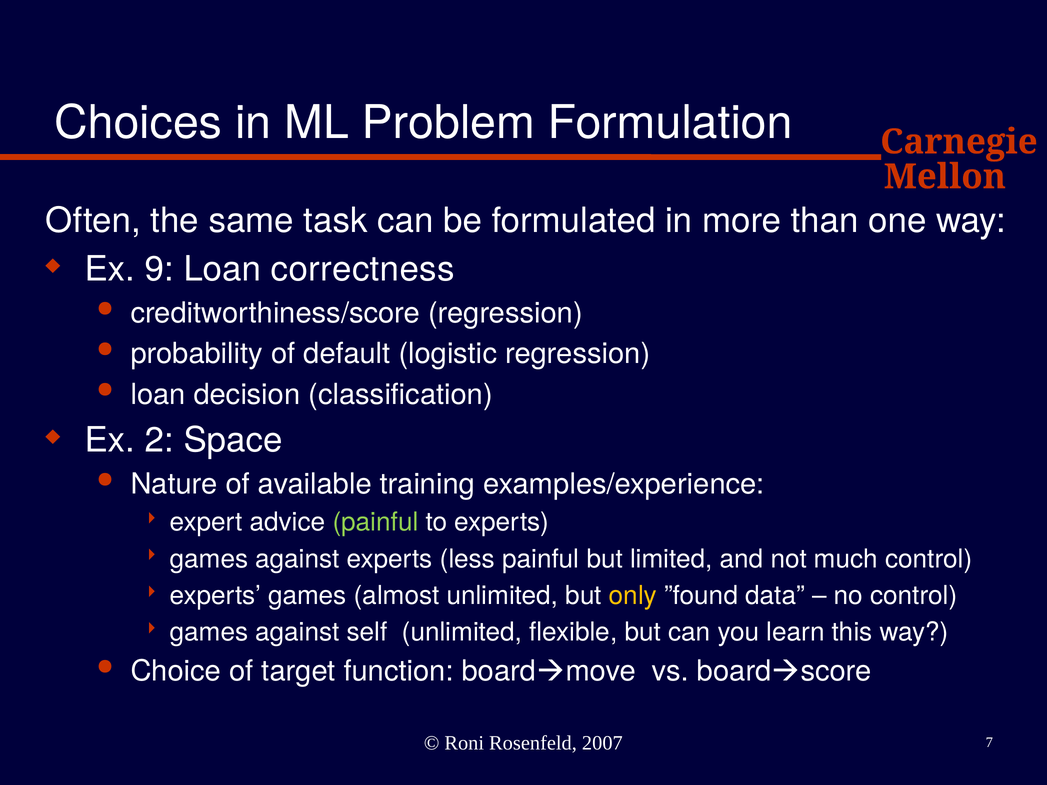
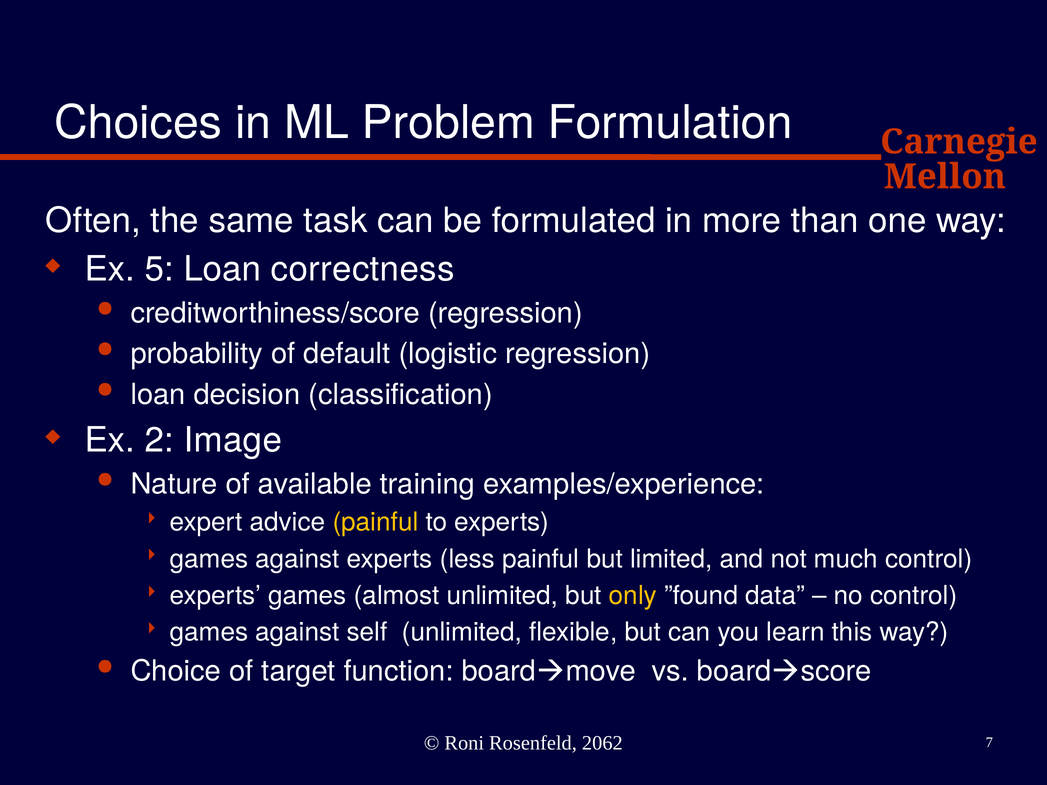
9: 9 -> 5 (159, 269)
Space: Space -> Image (233, 441)
painful colour: light green -> yellow (376, 522)
2007: 2007 -> 2062 (602, 743)
